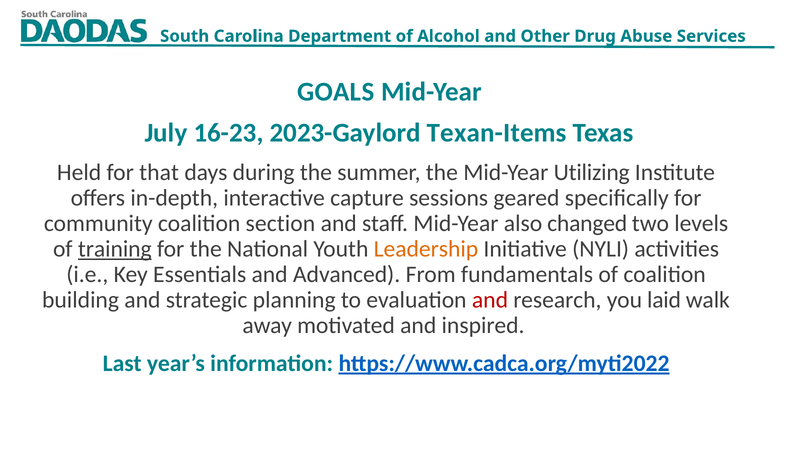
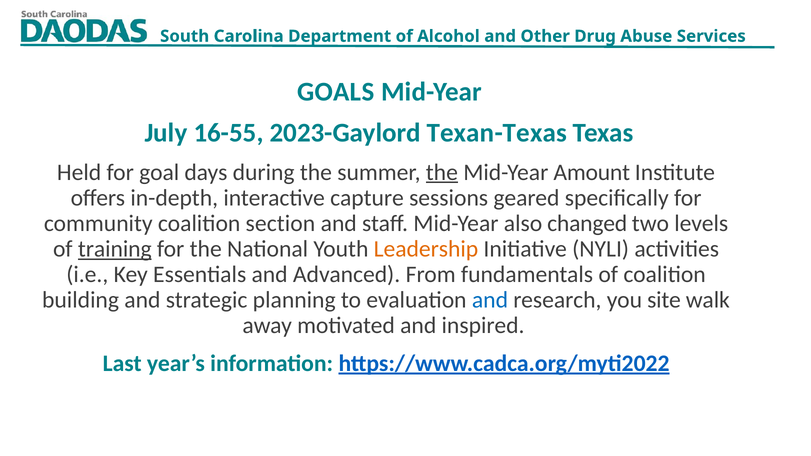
16-23: 16-23 -> 16-55 (229, 133)
Texan-Items: Texan-Items -> Texan-Texas (497, 133)
that: that -> goal (159, 172)
the underline: none -> present (442, 172)
Utilizing: Utilizing -> Amount (592, 172)
and colour: red -> blue (490, 300)
laid: laid -> site (664, 300)
